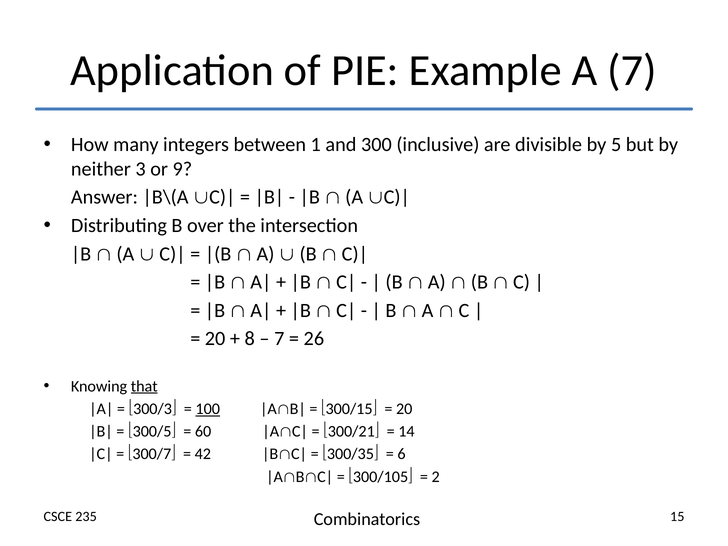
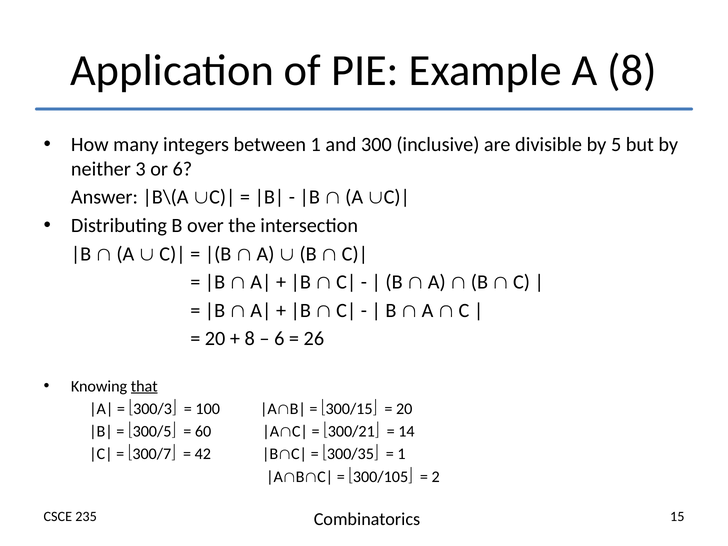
A 7: 7 -> 8 (632, 70)
or 9: 9 -> 6 (182, 169)
7: 7 -> 6 (279, 339)
100 underline: present -> none (208, 409)
6: 6 -> 1 (401, 454)
